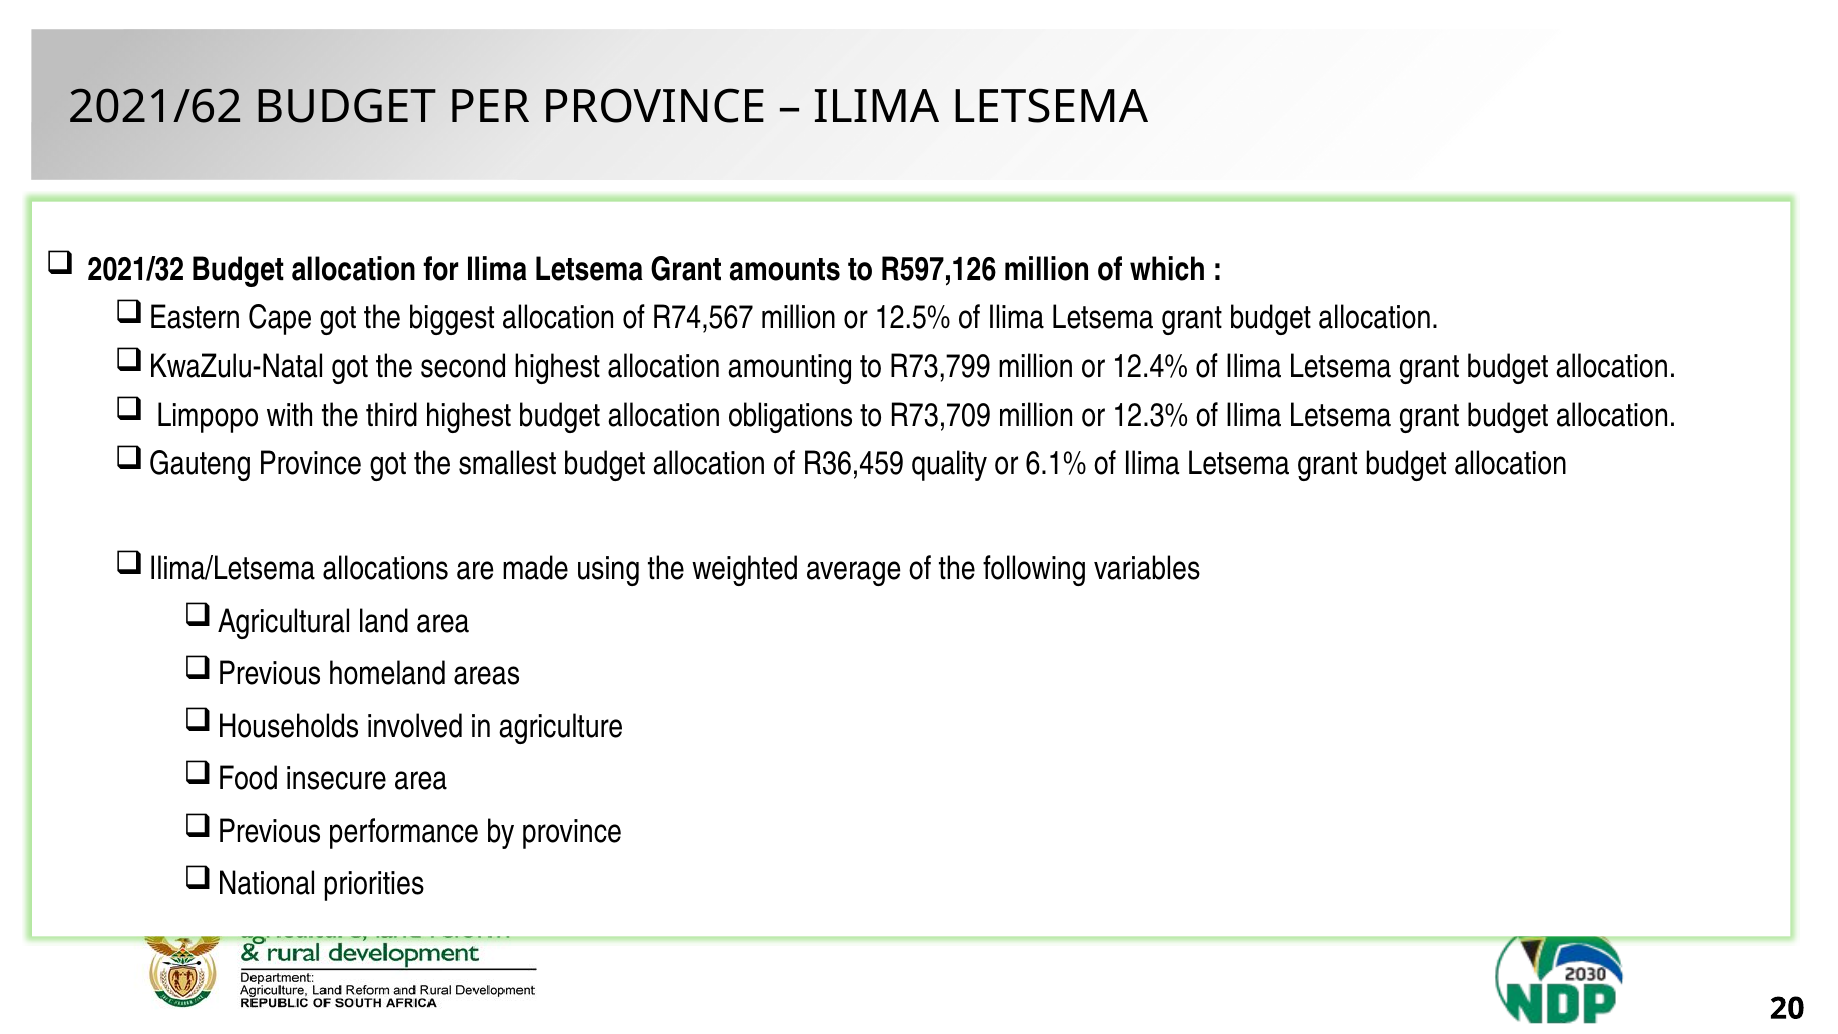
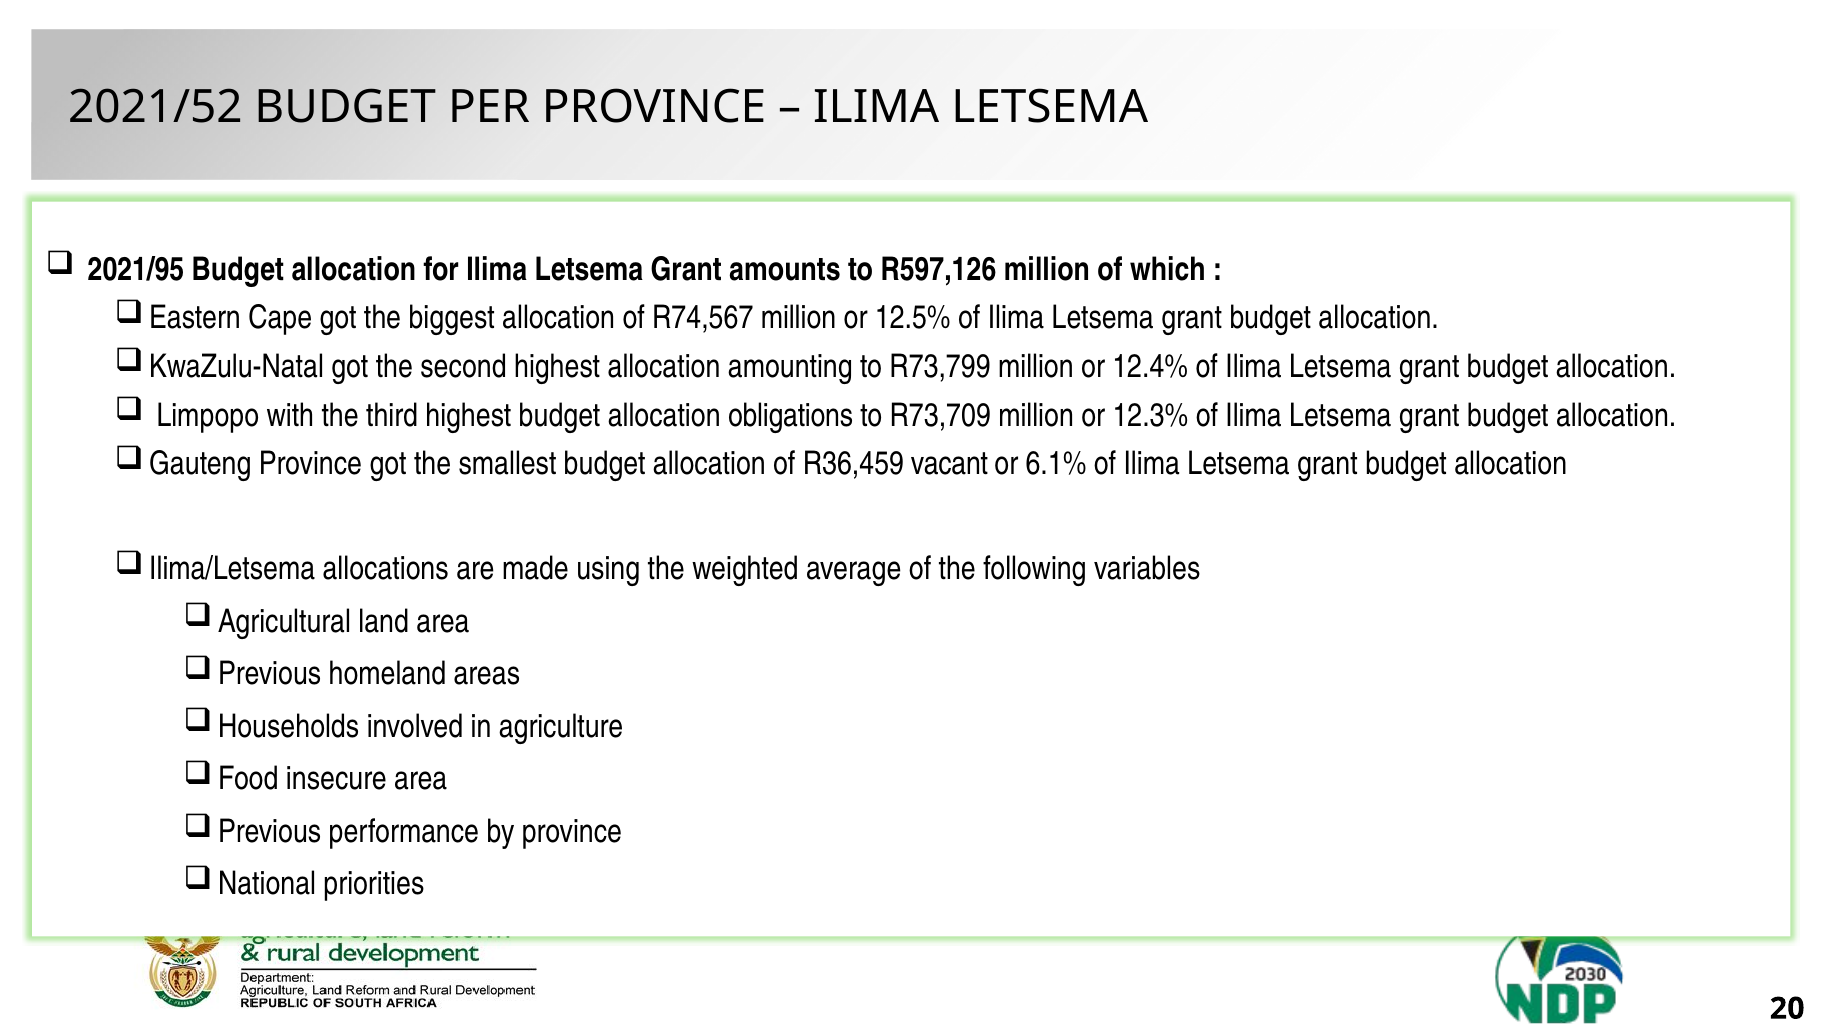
2021/62: 2021/62 -> 2021/52 (155, 108)
2021/32: 2021/32 -> 2021/95 (136, 269)
quality: quality -> vacant (949, 464)
